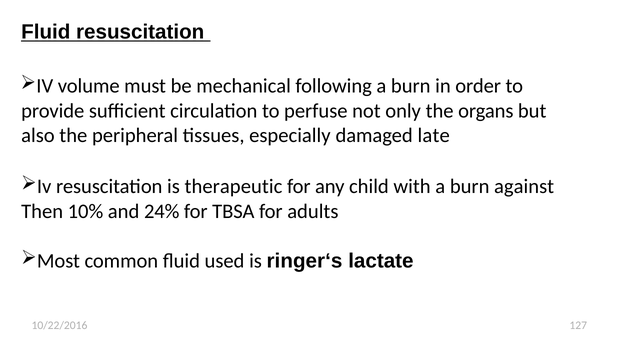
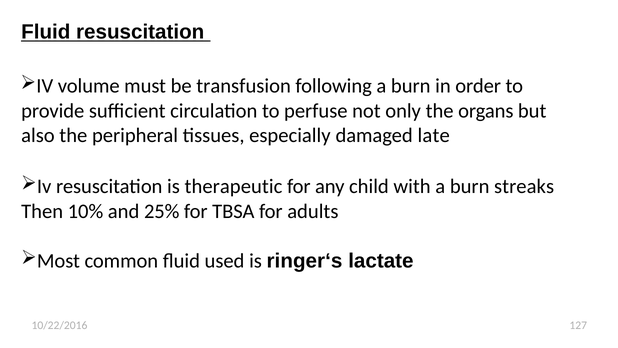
mechanical: mechanical -> transfusion (244, 86)
against: against -> streaks (524, 186)
24%: 24% -> 25% (162, 211)
